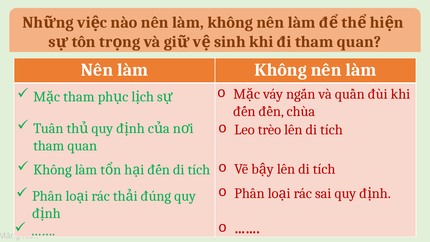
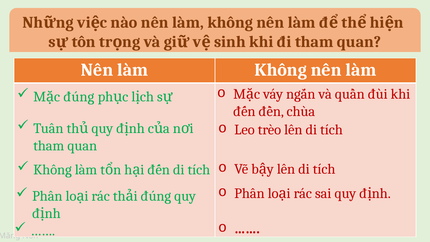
tham: tham -> đúng (79, 97)
